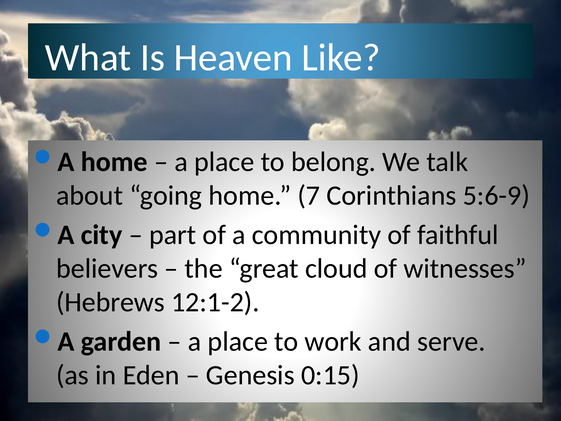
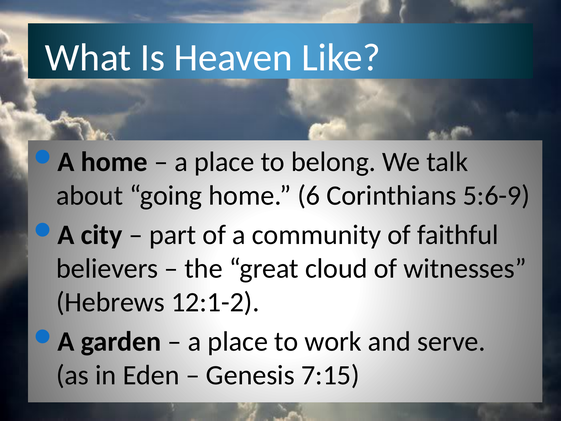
7: 7 -> 6 (309, 196)
0:15: 0:15 -> 7:15 (330, 375)
